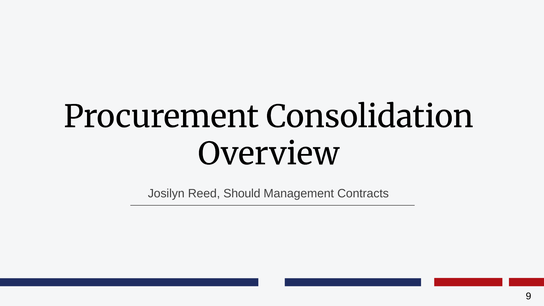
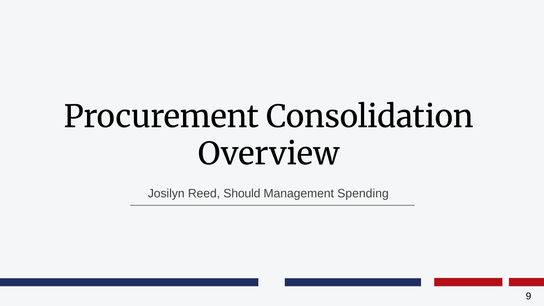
Contracts: Contracts -> Spending (363, 193)
